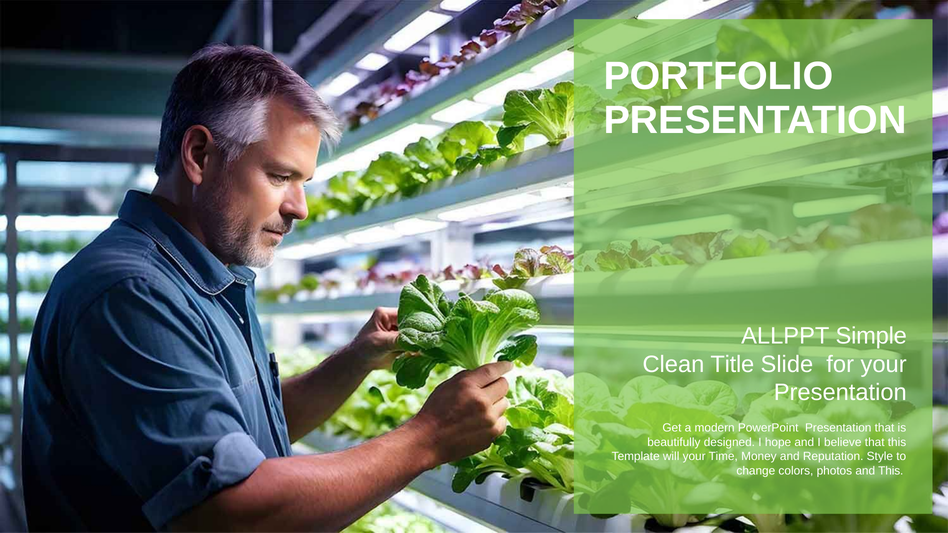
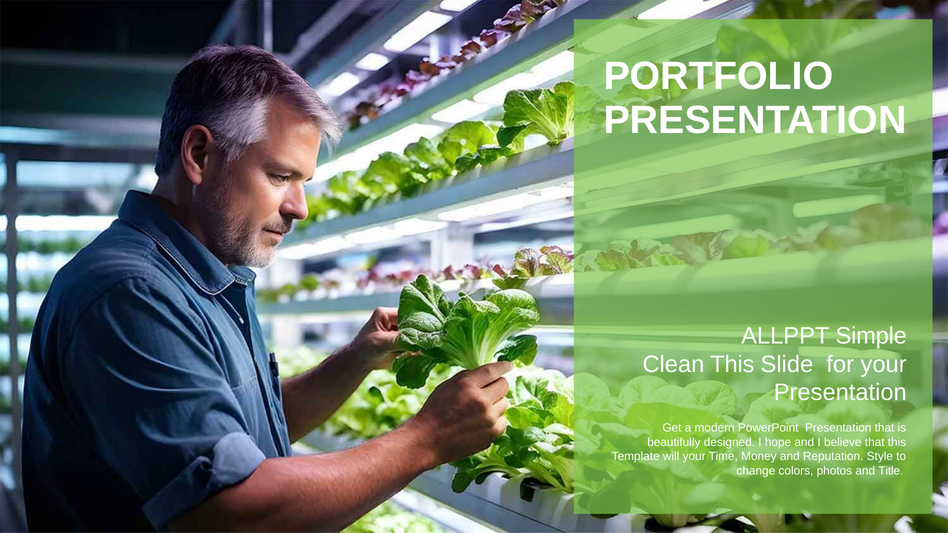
Clean Title: Title -> This (732, 364)
and This: This -> Title (891, 471)
